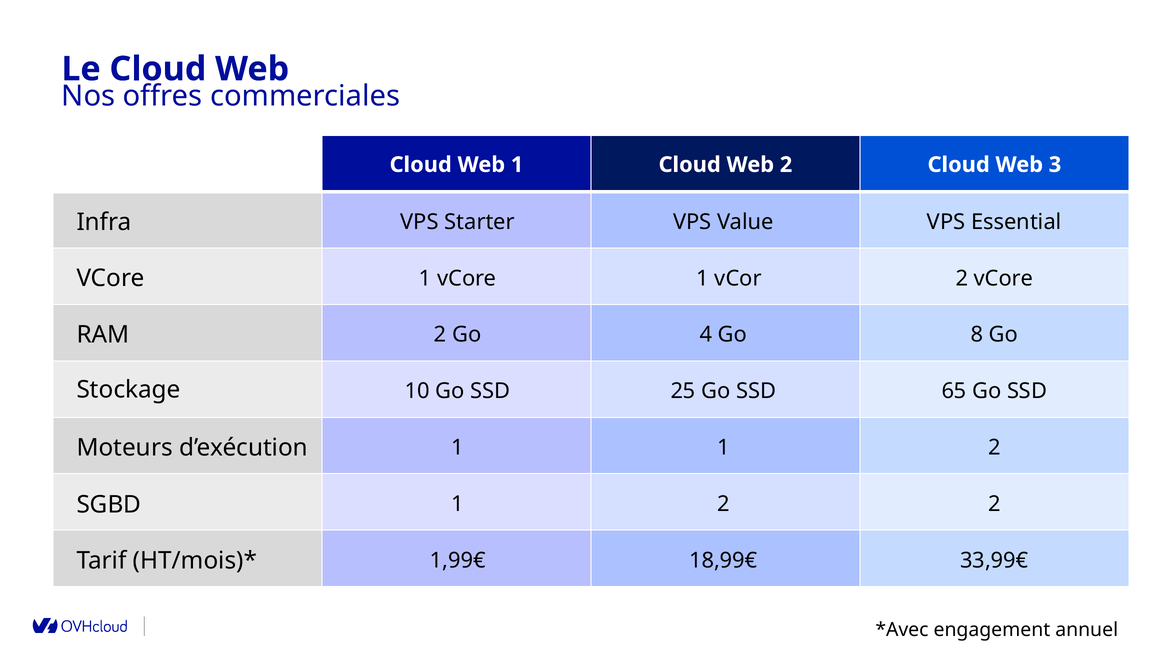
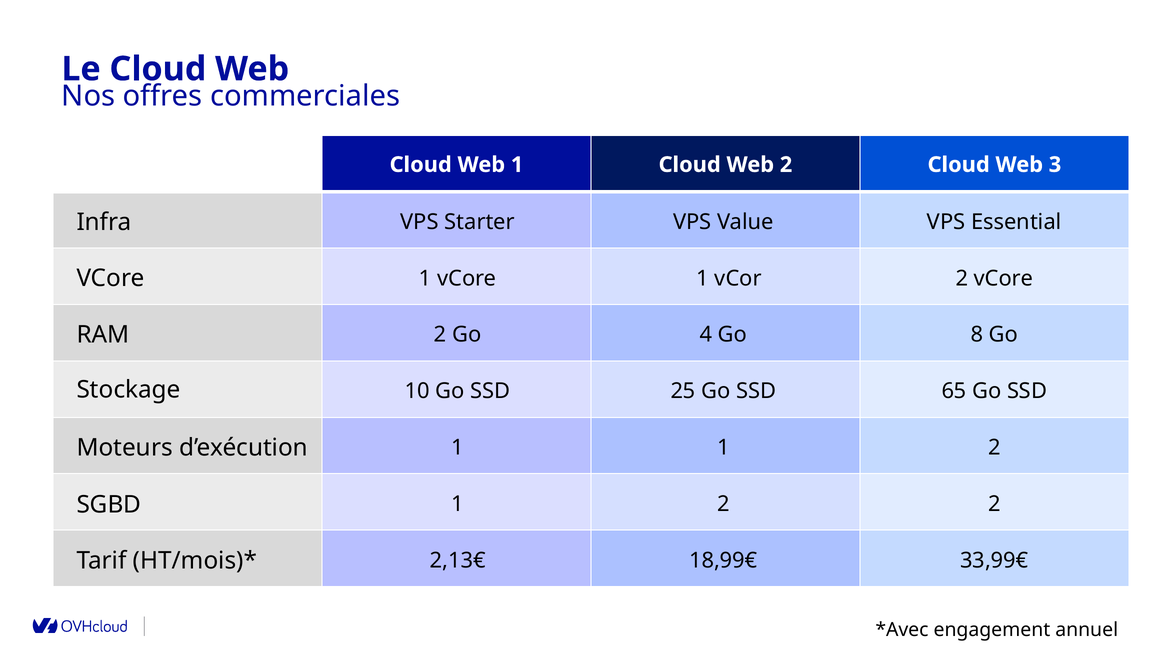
1,99€: 1,99€ -> 2,13€ (458, 560)
